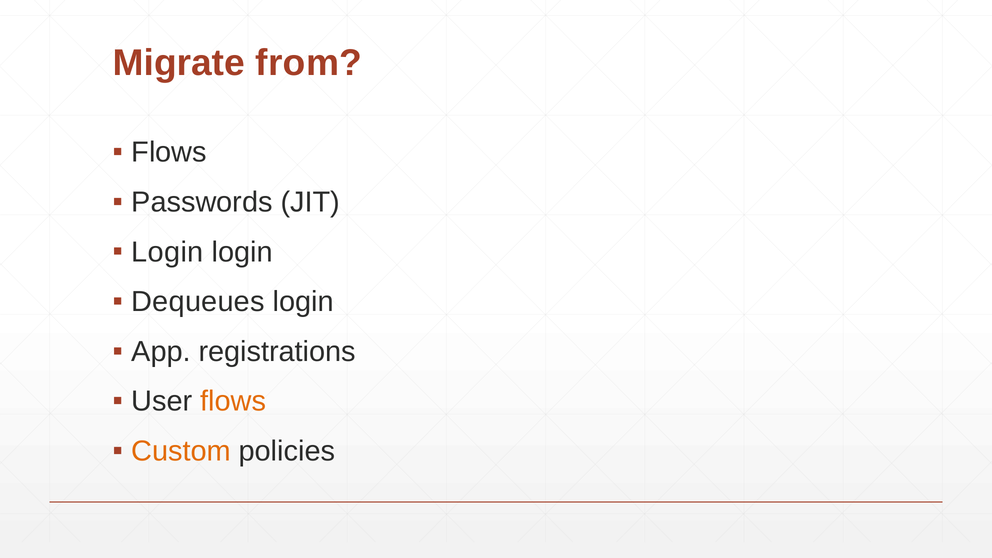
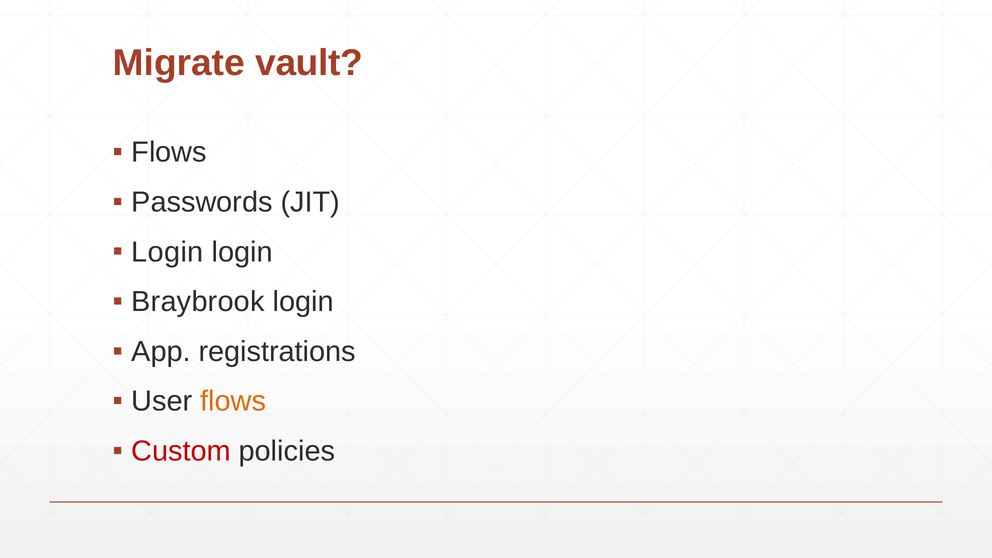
from: from -> vault (309, 63)
Dequeues: Dequeues -> Braybrook (198, 302)
Custom colour: orange -> red (181, 451)
